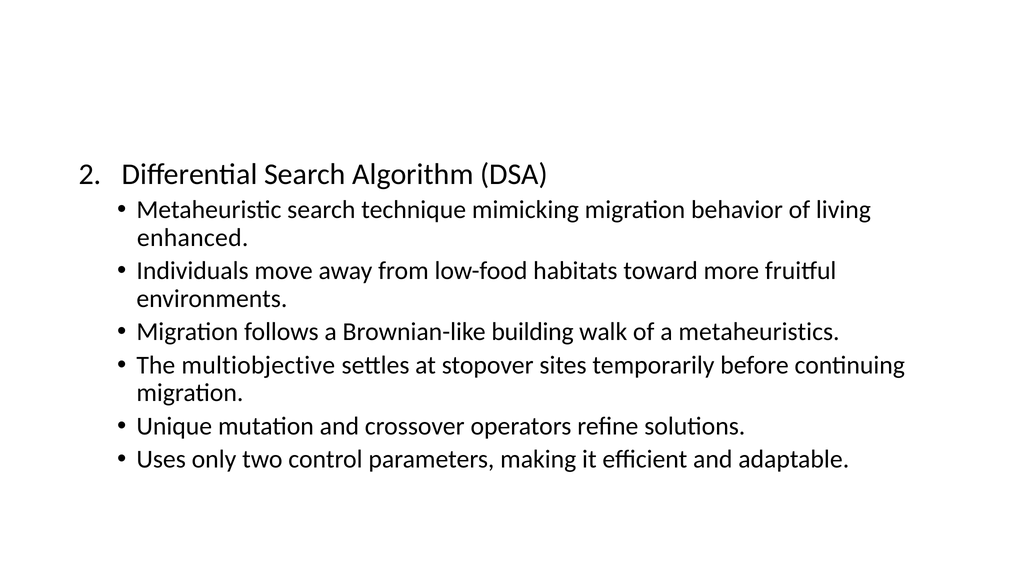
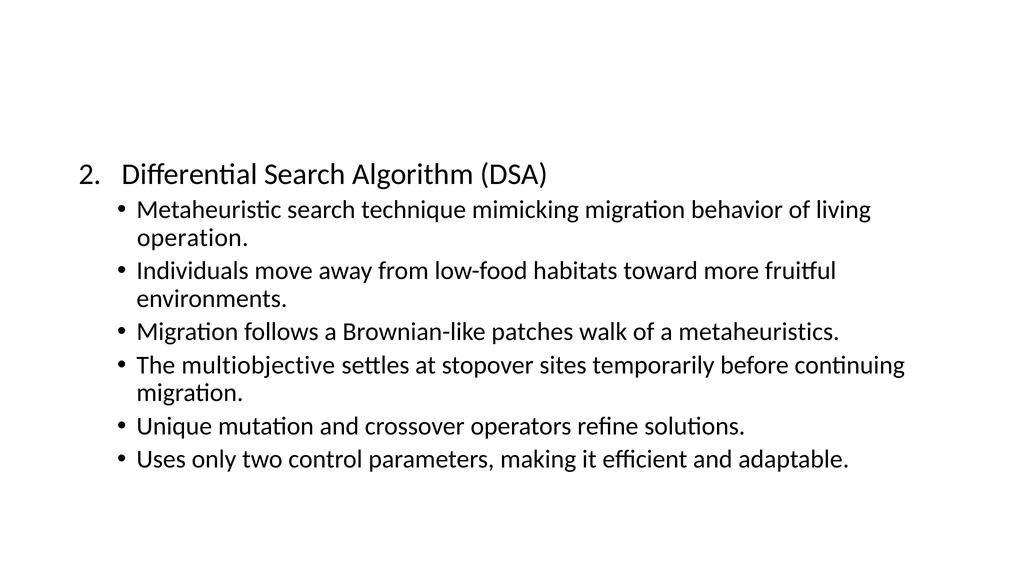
enhanced: enhanced -> operation (193, 237)
building: building -> patches (532, 331)
